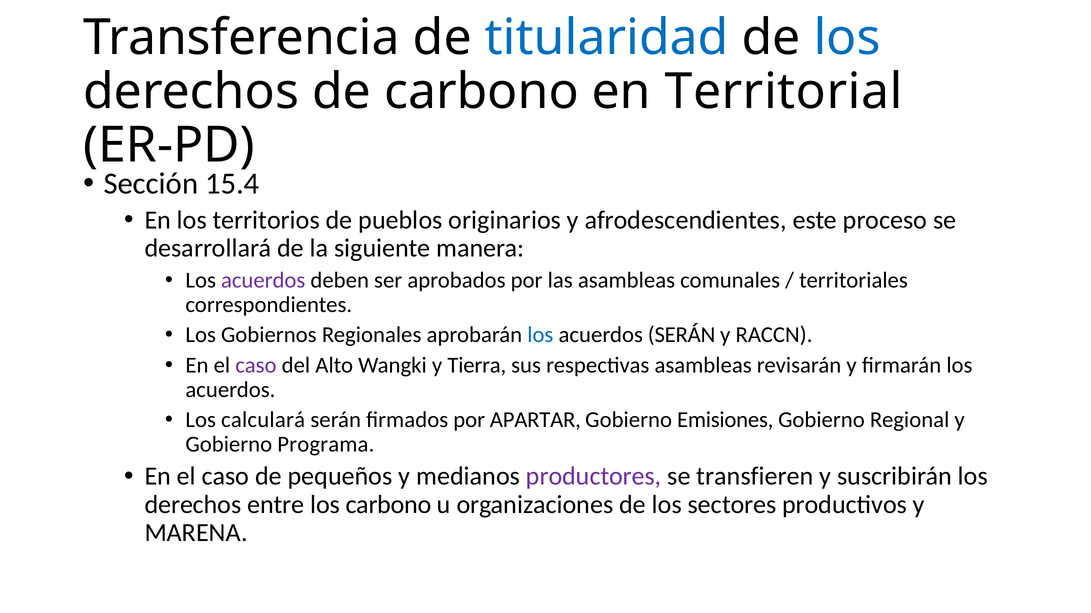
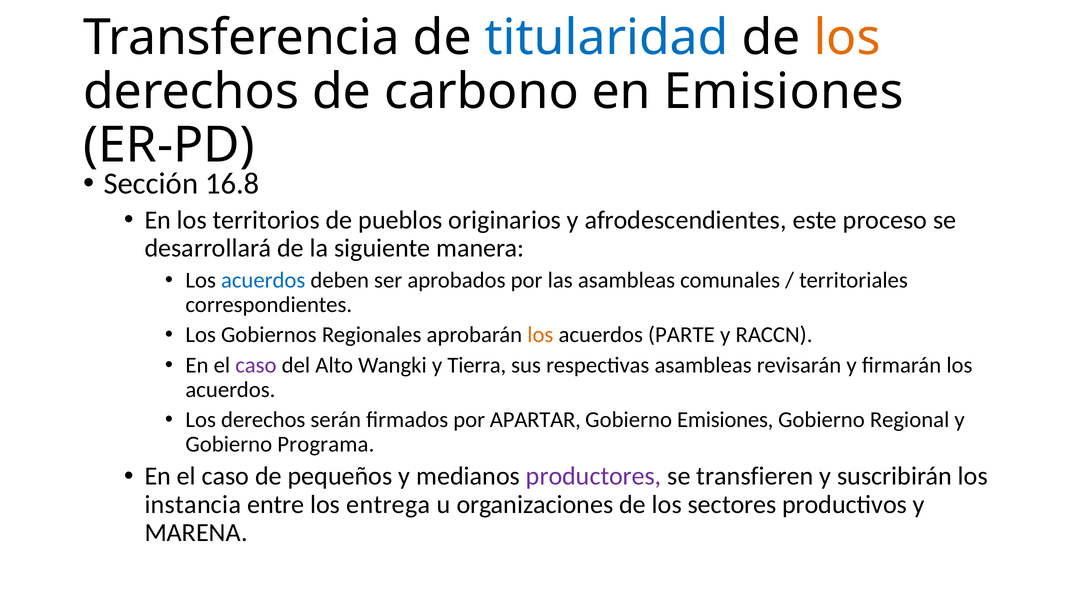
los colour: blue -> orange (847, 38)
en Territorial: Territorial -> Emisiones (784, 92)
15.4: 15.4 -> 16.8 (232, 184)
acuerdos colour: purple -> blue (263, 281)
los colour: blue -> orange (540, 335)
acuerdos SERÁN: SERÁN -> PARTE (681, 335)
calculará: calculará -> derechos (263, 420)
derechos: derechos -> instancia (193, 505)
los carbono: carbono -> entrega (388, 505)
